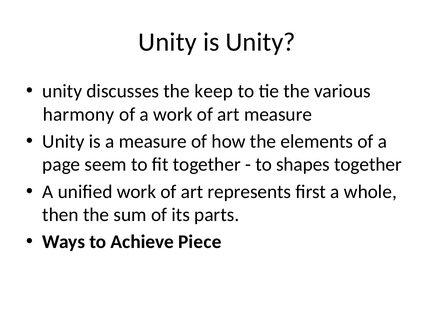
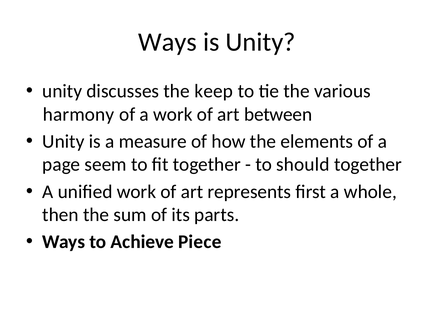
Unity: Unity -> Ways (168, 42)
art measure: measure -> between (278, 114)
shapes: shapes -> should (303, 164)
